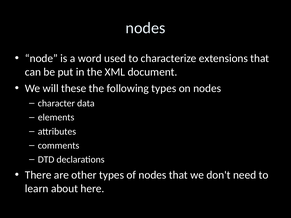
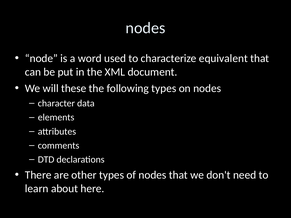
extensions: extensions -> equivalent (223, 58)
